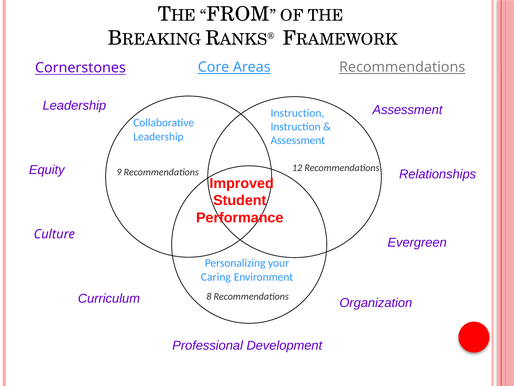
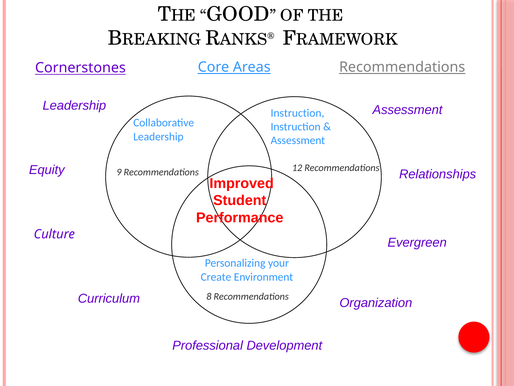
FROM: FROM -> GOOD (238, 14)
Caring: Caring -> Create (216, 277)
